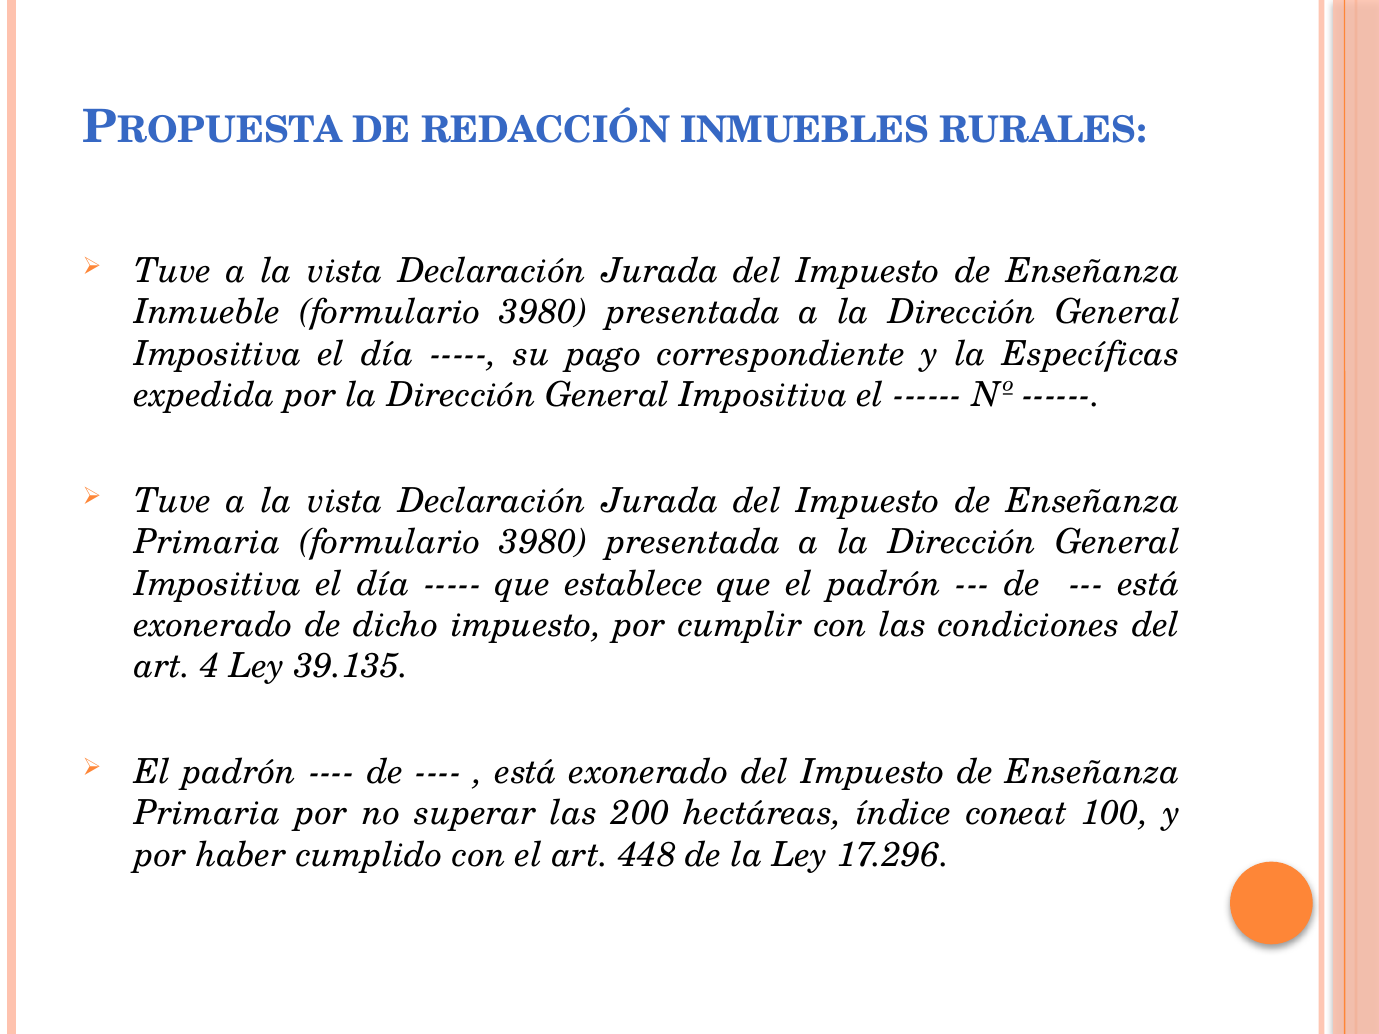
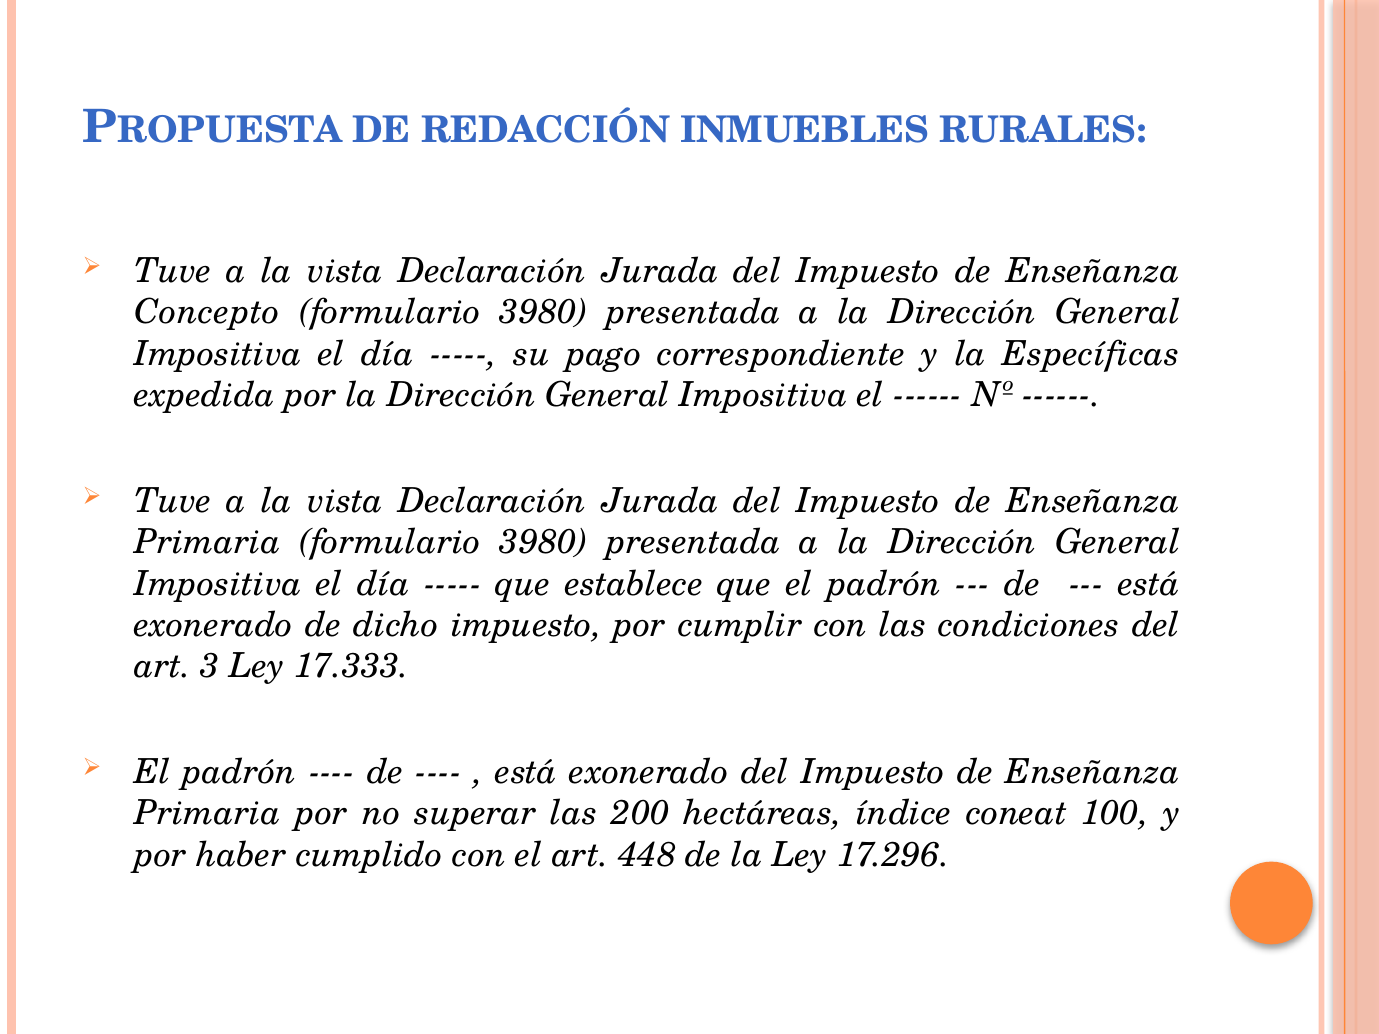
Inmueble: Inmueble -> Concepto (207, 313)
4: 4 -> 3 (210, 667)
39.135: 39.135 -> 17.333 (352, 667)
